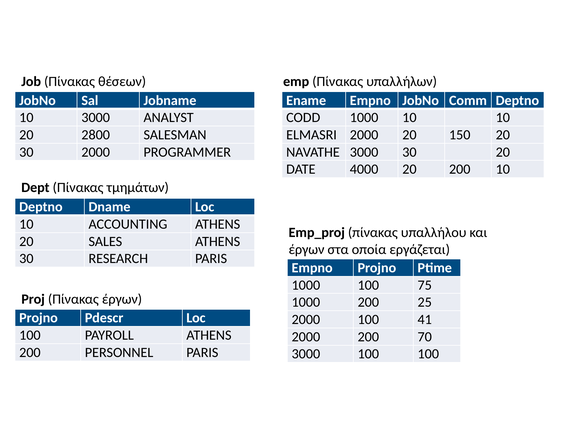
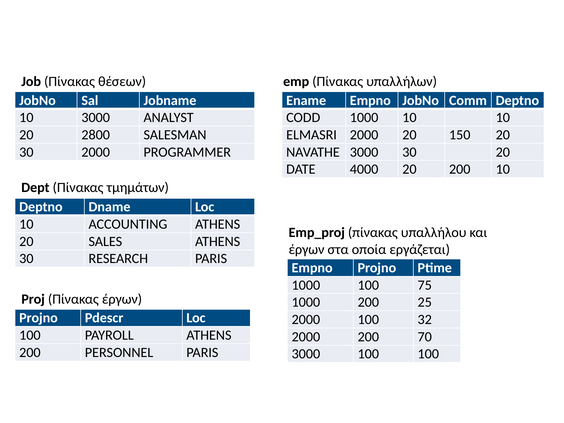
41: 41 -> 32 (425, 319)
